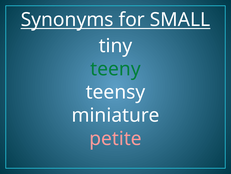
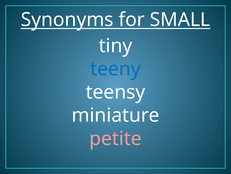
teeny colour: green -> blue (115, 69)
